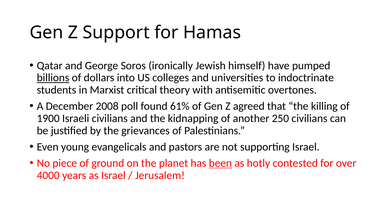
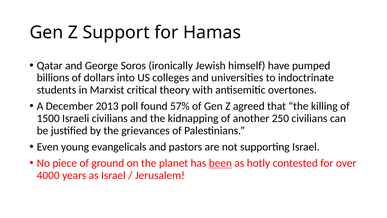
billions underline: present -> none (53, 78)
2008: 2008 -> 2013 (107, 106)
61%: 61% -> 57% (180, 106)
1900: 1900 -> 1500 (48, 118)
